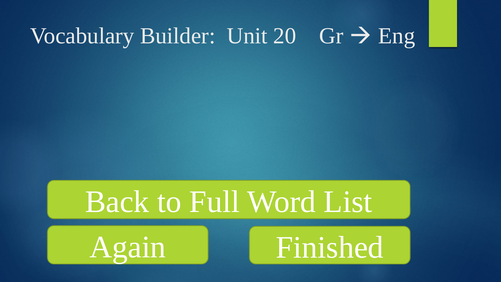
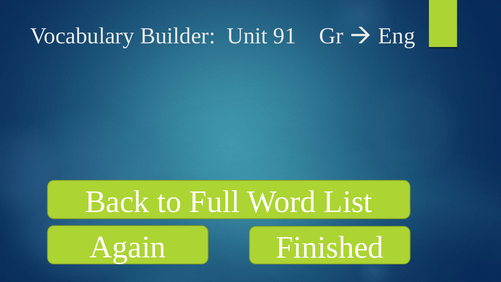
20: 20 -> 91 (285, 36)
